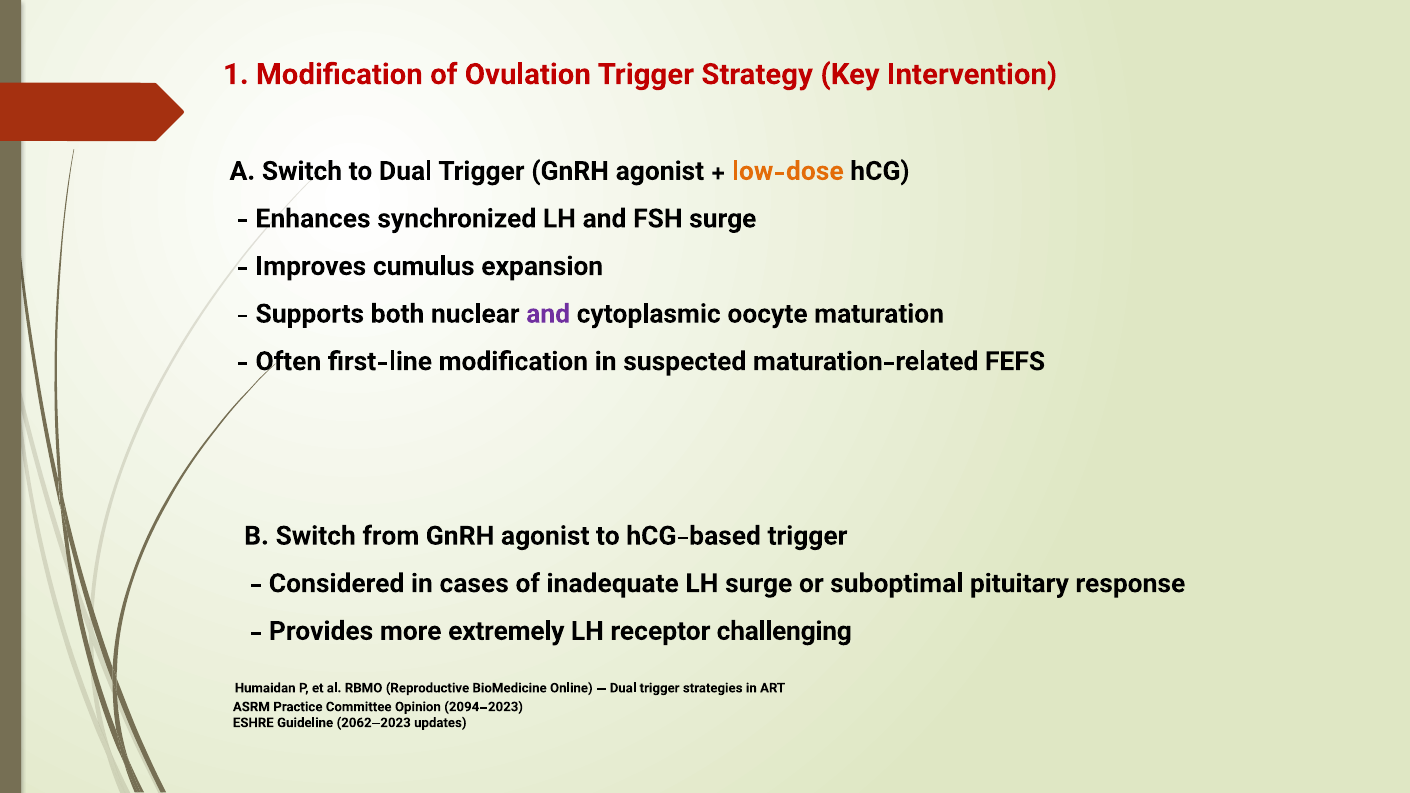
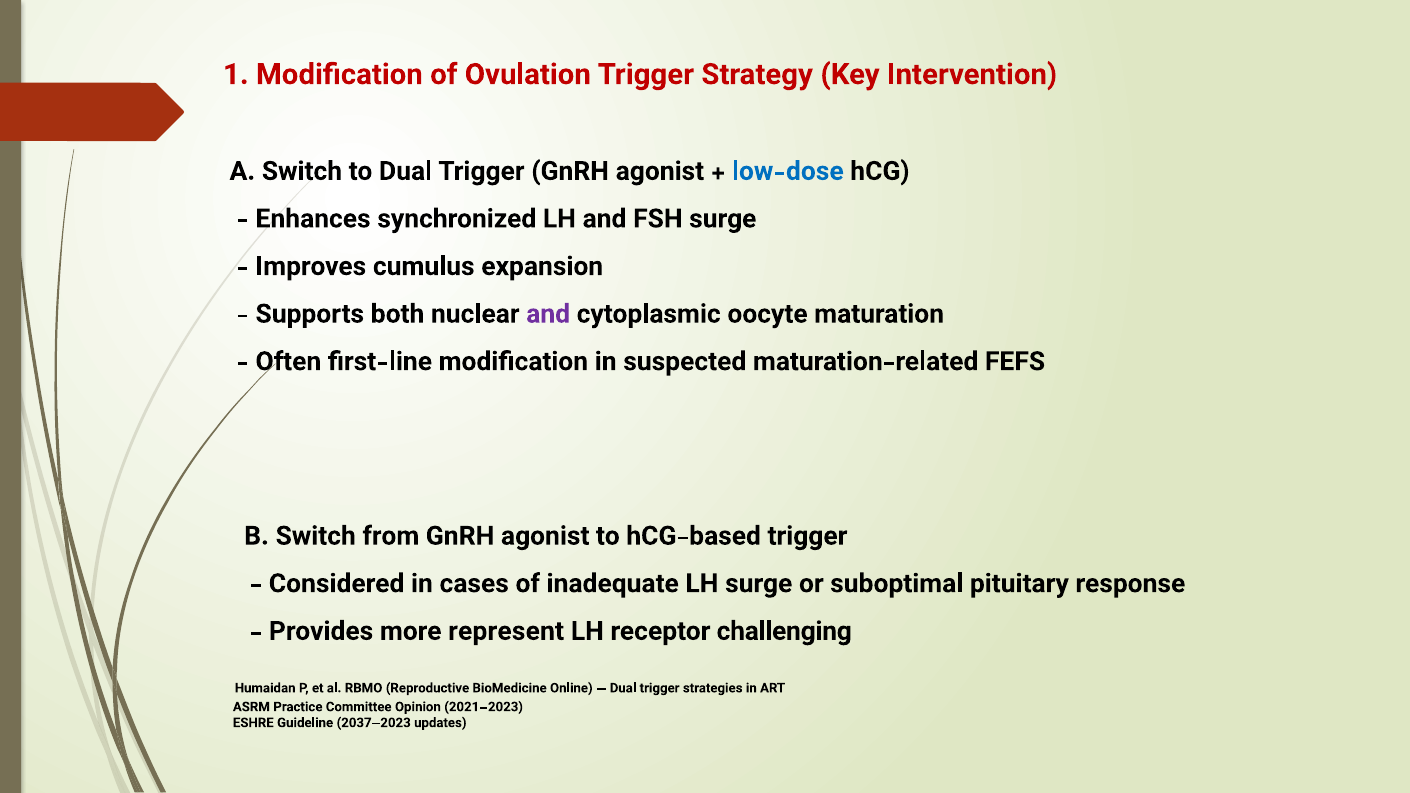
low-dose colour: orange -> blue (788, 171)
extremely: extremely -> represent (506, 631)
2094–2023: 2094–2023 -> 2021–2023 (484, 707)
2062–2023: 2062–2023 -> 2037–2023 (374, 723)
